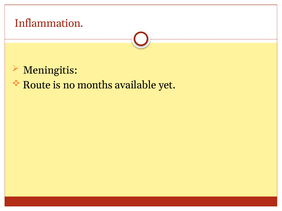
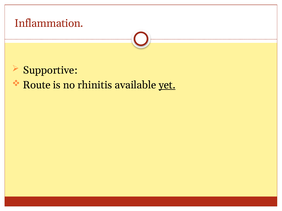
Meningitis: Meningitis -> Supportive (50, 70)
months: months -> rhinitis (95, 85)
yet underline: none -> present (167, 85)
